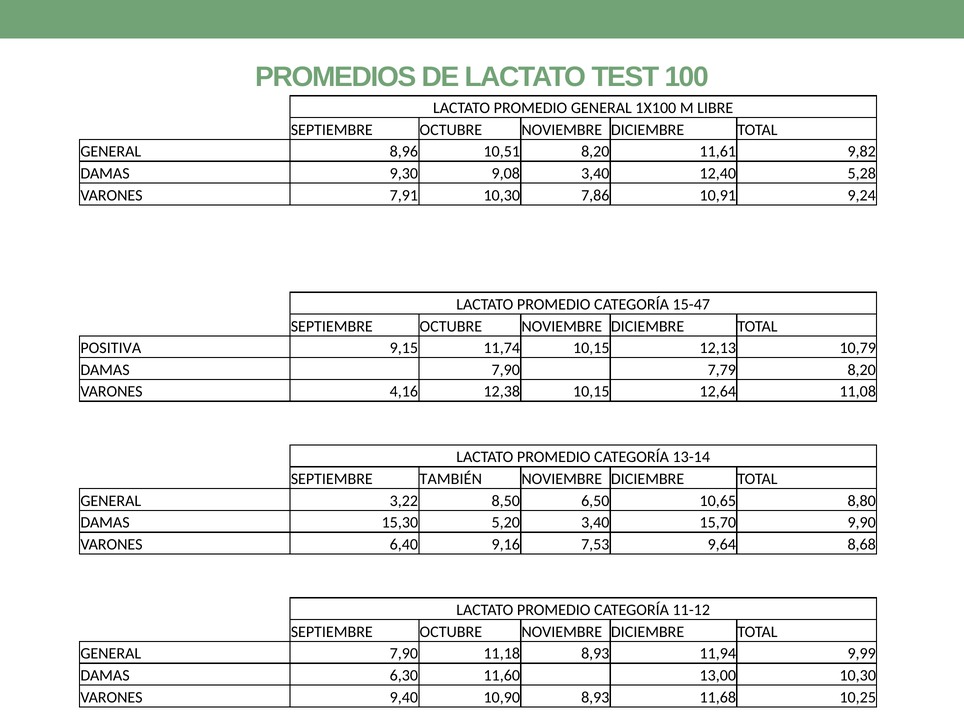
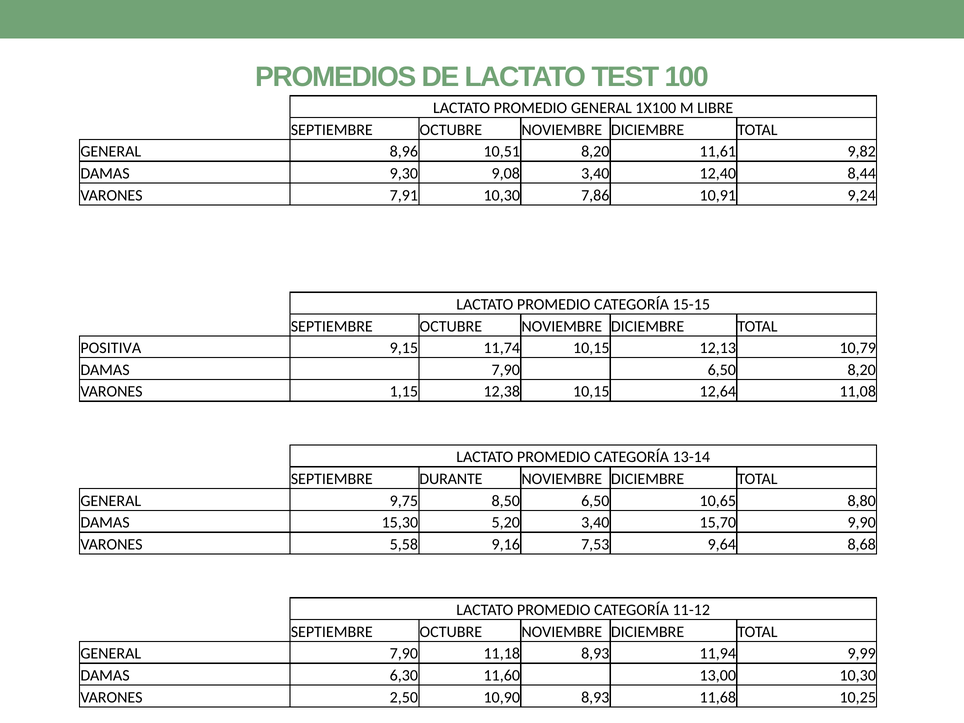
5,28: 5,28 -> 8,44 (862, 173)
15-47: 15-47 -> 15-15 (691, 304)
7,90 7,79: 7,79 -> 6,50 (722, 370)
4,16: 4,16 -> 1,15 (404, 392)
TAMBIÉN: TAMBIÉN -> DURANTE (451, 479)
3,22: 3,22 -> 9,75 (404, 501)
6,40: 6,40 -> 5,58 (404, 544)
9,40: 9,40 -> 2,50 (404, 697)
